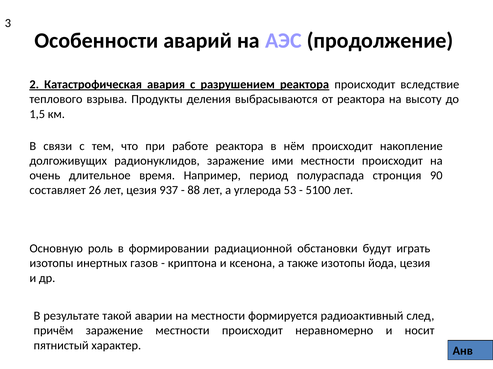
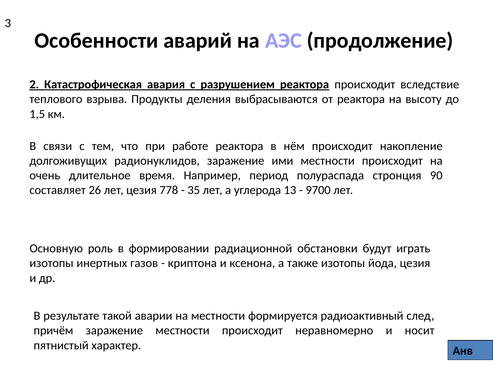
937: 937 -> 778 (169, 191)
88: 88 -> 35 (194, 191)
53: 53 -> 13 (290, 191)
5100: 5100 -> 9700 (318, 191)
